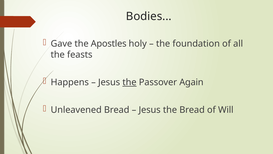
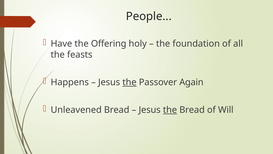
Bodies: Bodies -> People (149, 16)
Gave: Gave -> Have (61, 44)
Apostles: Apostles -> Offering (109, 44)
the underline: none -> present (170, 110)
